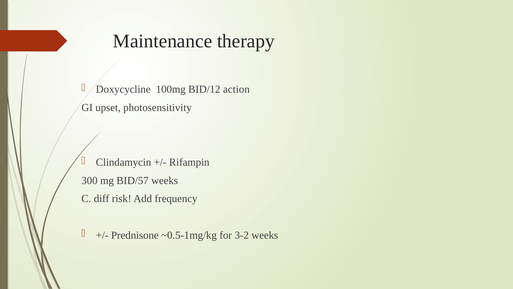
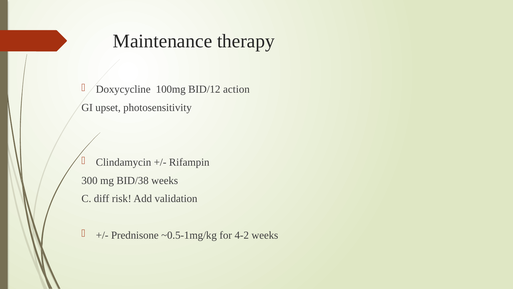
BID/57: BID/57 -> BID/38 (133, 180)
frequency: frequency -> validation (176, 198)
3-2: 3-2 -> 4-2 (242, 235)
